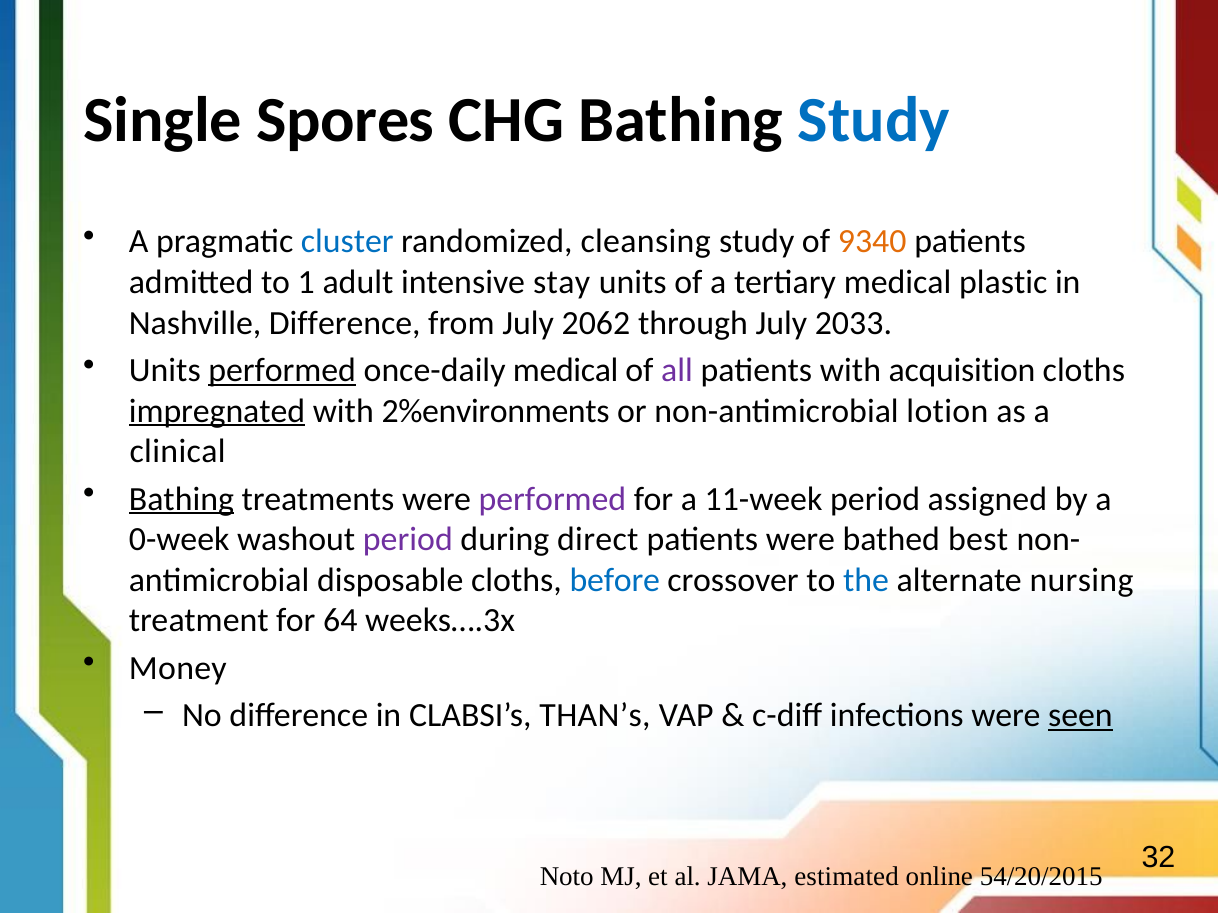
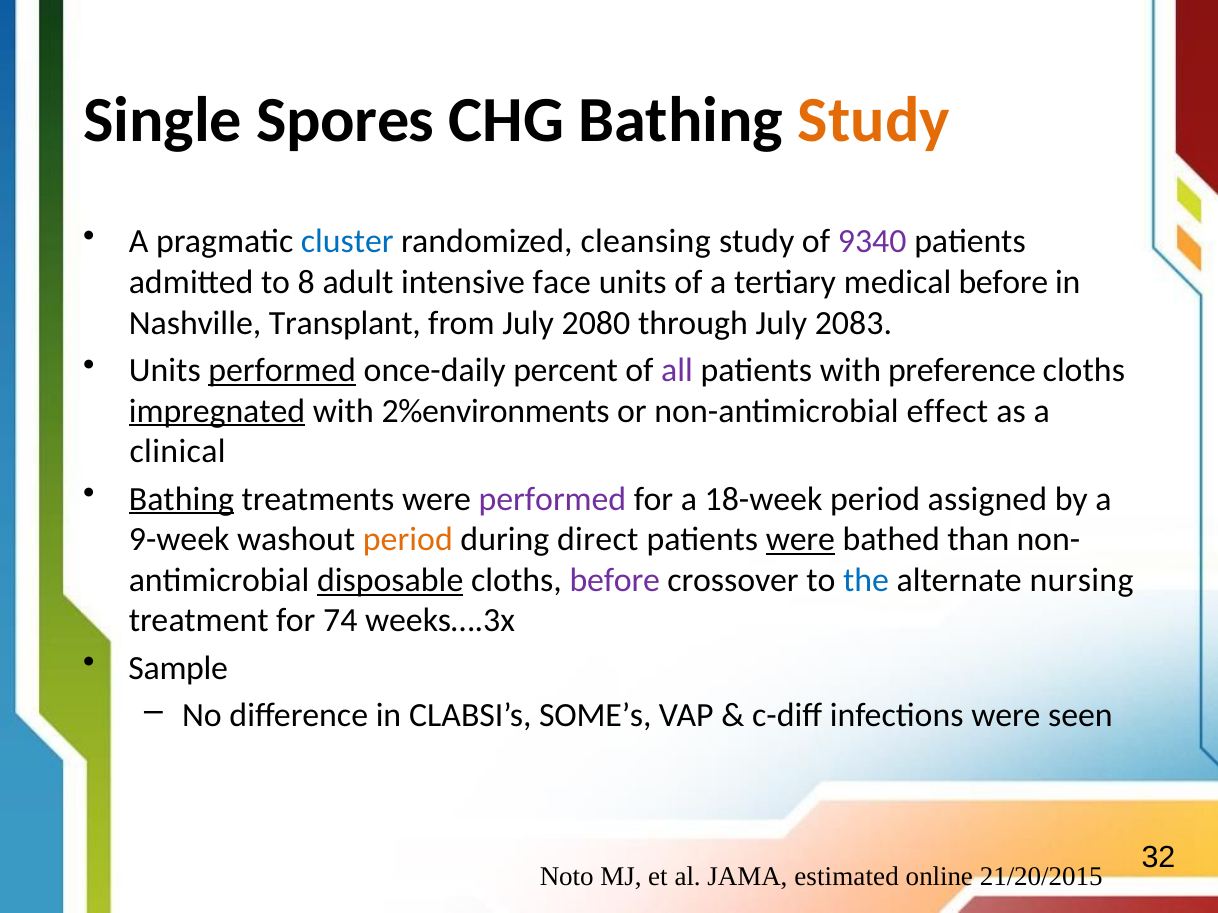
Study colour: blue -> orange (874, 120)
9340 colour: orange -> purple (872, 242)
1: 1 -> 8 (306, 283)
stay: stay -> face (562, 283)
medical plastic: plastic -> before (1003, 283)
Nashville Difference: Difference -> Transplant (345, 323)
2062: 2062 -> 2080 (596, 323)
2033: 2033 -> 2083 (853, 323)
once-daily medical: medical -> percent (566, 371)
acquisition: acquisition -> preference (962, 371)
lotion: lotion -> effect (947, 411)
11-week: 11-week -> 18-week (764, 499)
0-week: 0-week -> 9-week (179, 540)
period colour: purple -> orange (408, 540)
were underline: none -> present (800, 540)
best: best -> than (978, 540)
disposable underline: none -> present (390, 580)
before colour: blue -> purple (615, 580)
64: 64 -> 74 (340, 621)
Money: Money -> Sample (178, 668)
THAN’s: THAN’s -> SOME’s (595, 716)
seen underline: present -> none (1080, 716)
54/20/2015: 54/20/2015 -> 21/20/2015 (1041, 877)
